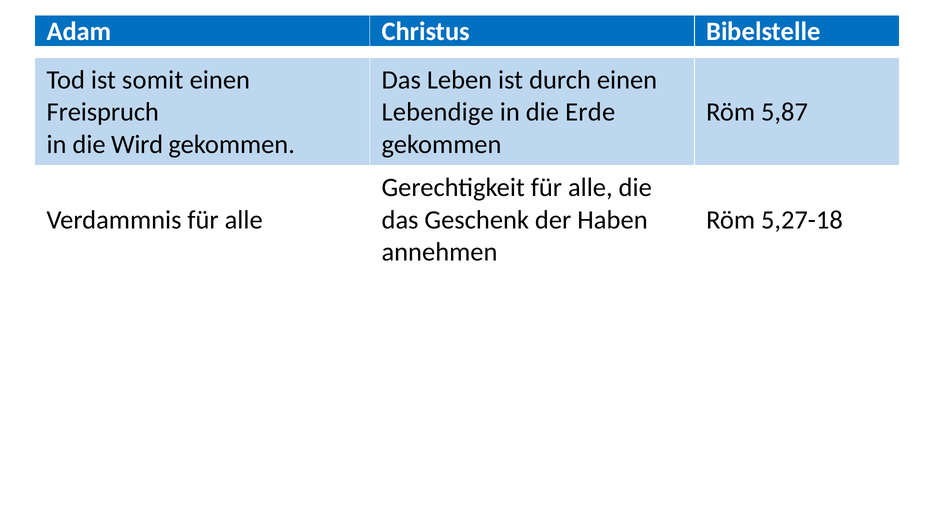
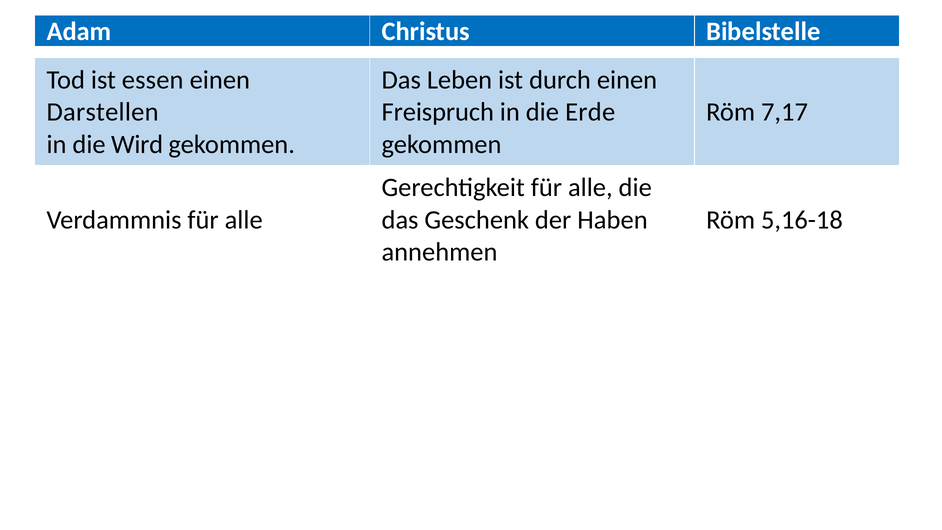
somit: somit -> essen (153, 80)
Freispruch: Freispruch -> Darstellen (103, 112)
Lebendige: Lebendige -> Freispruch (438, 112)
5,87: 5,87 -> 7,17 (784, 112)
5,27-18: 5,27-18 -> 5,16-18 (802, 220)
